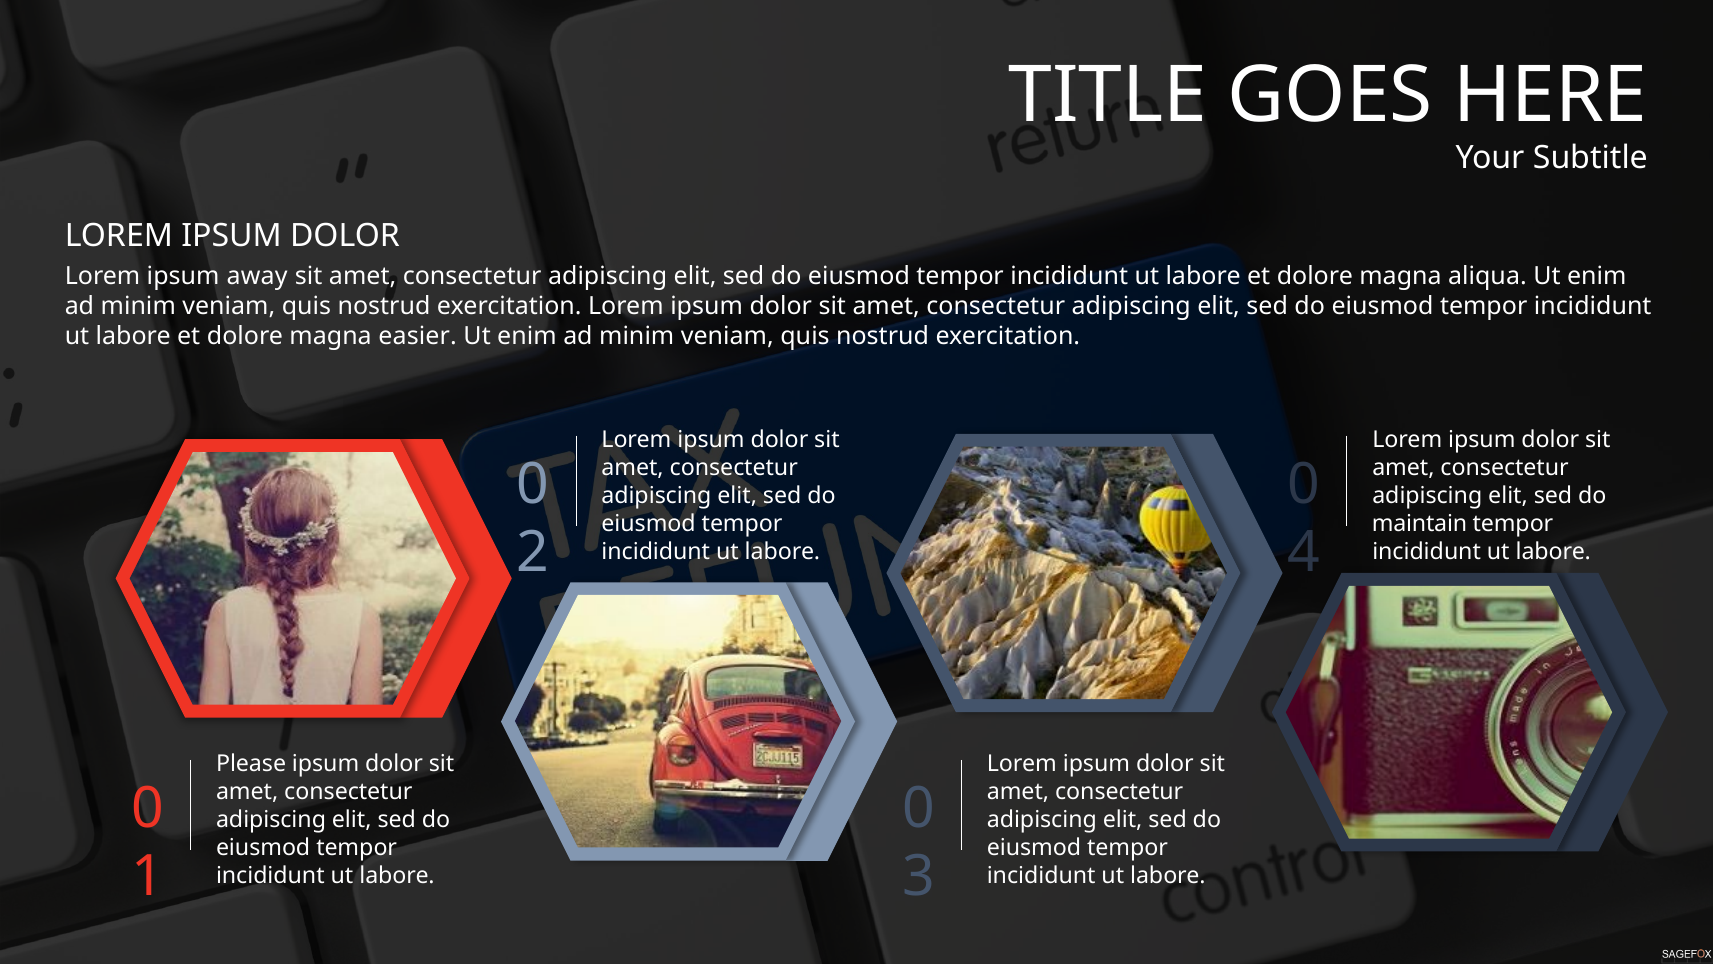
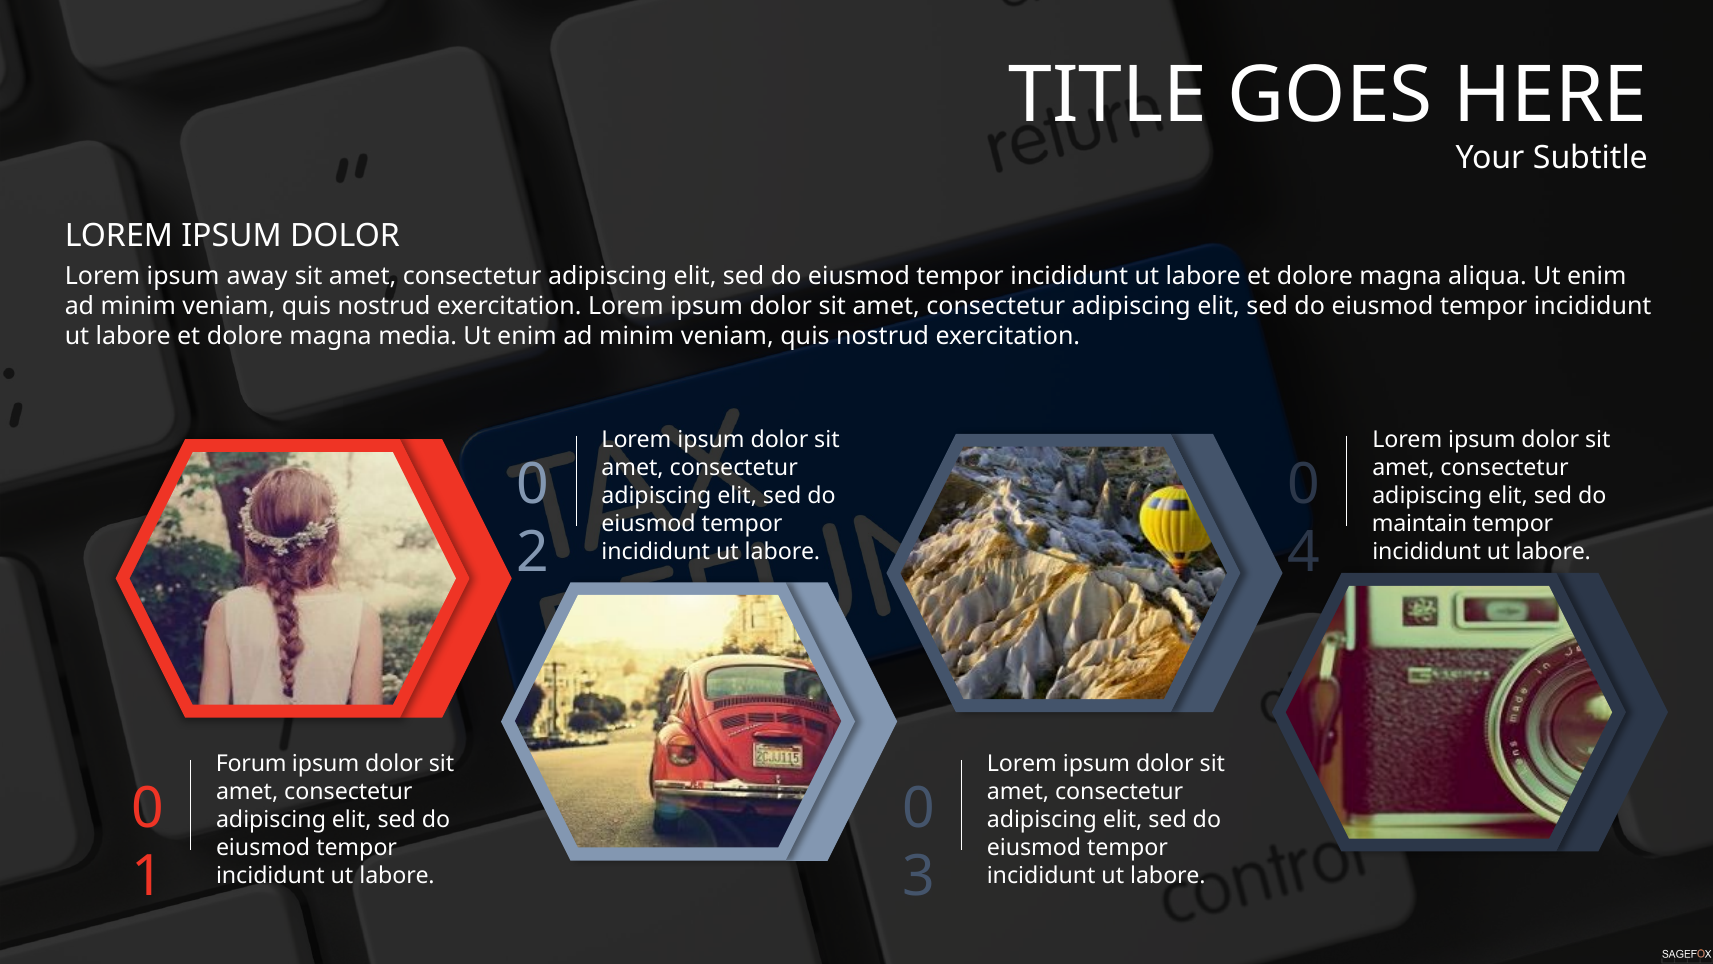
easier: easier -> media (418, 336)
Please: Please -> Forum (251, 764)
